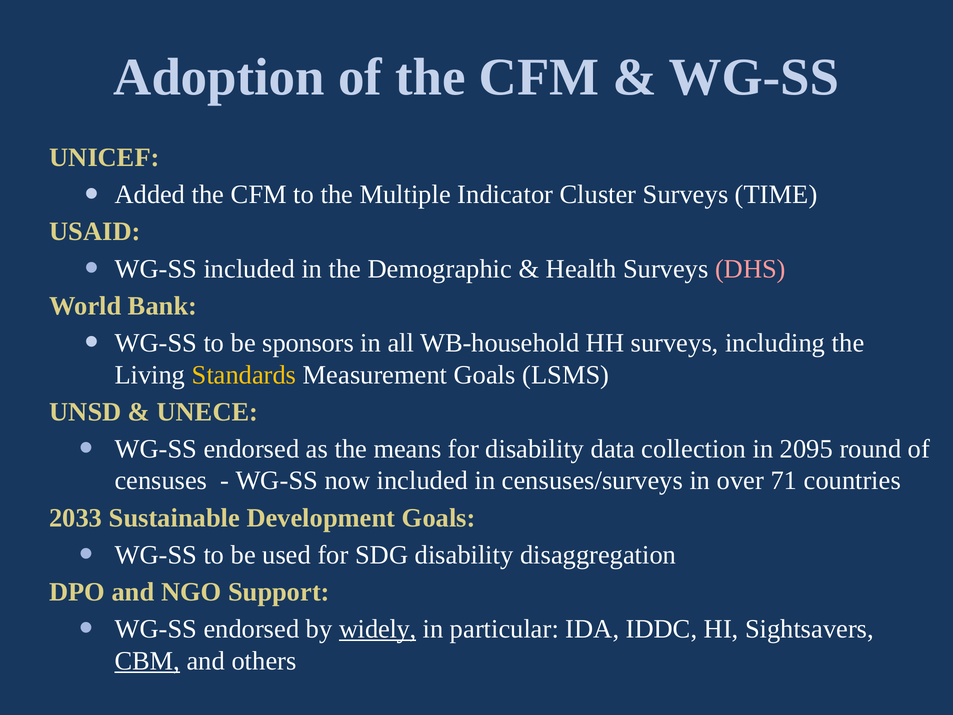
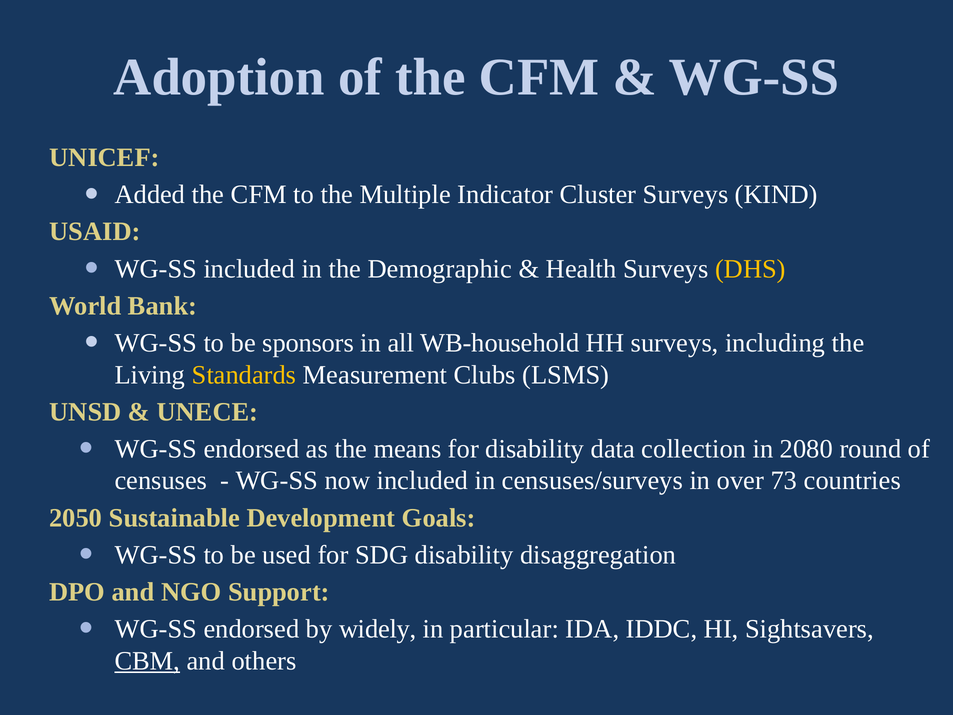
TIME: TIME -> KIND (776, 195)
DHS colour: pink -> yellow (750, 269)
Measurement Goals: Goals -> Clubs (485, 375)
2095: 2095 -> 2080 (806, 449)
71: 71 -> 73 (784, 481)
2033: 2033 -> 2050 (76, 518)
widely underline: present -> none (378, 629)
